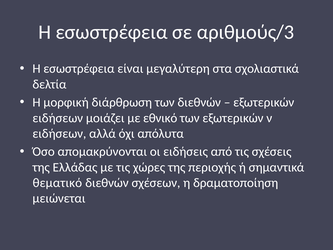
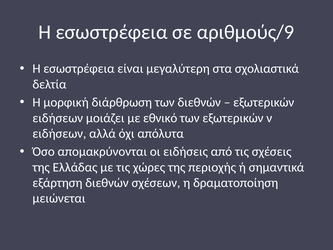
αριθμούς/3: αριθμούς/3 -> αριθμούς/9 (246, 32)
θεματικό: θεματικό -> εξάρτηση (57, 183)
